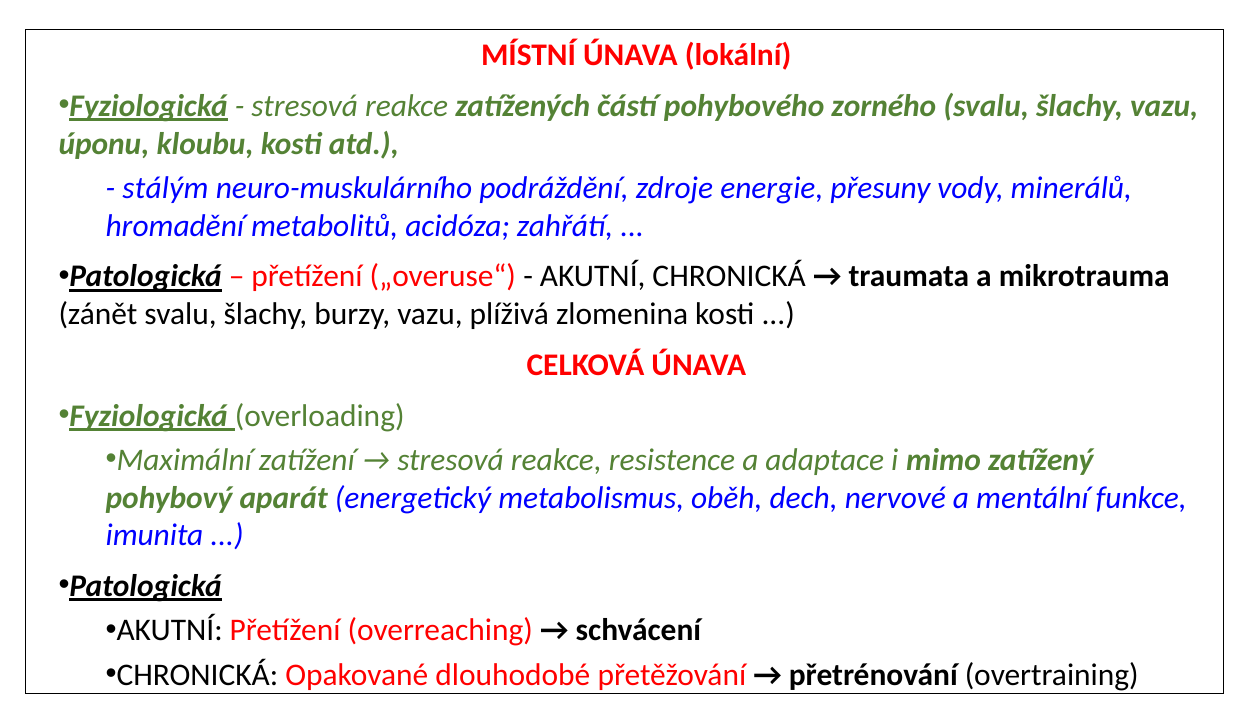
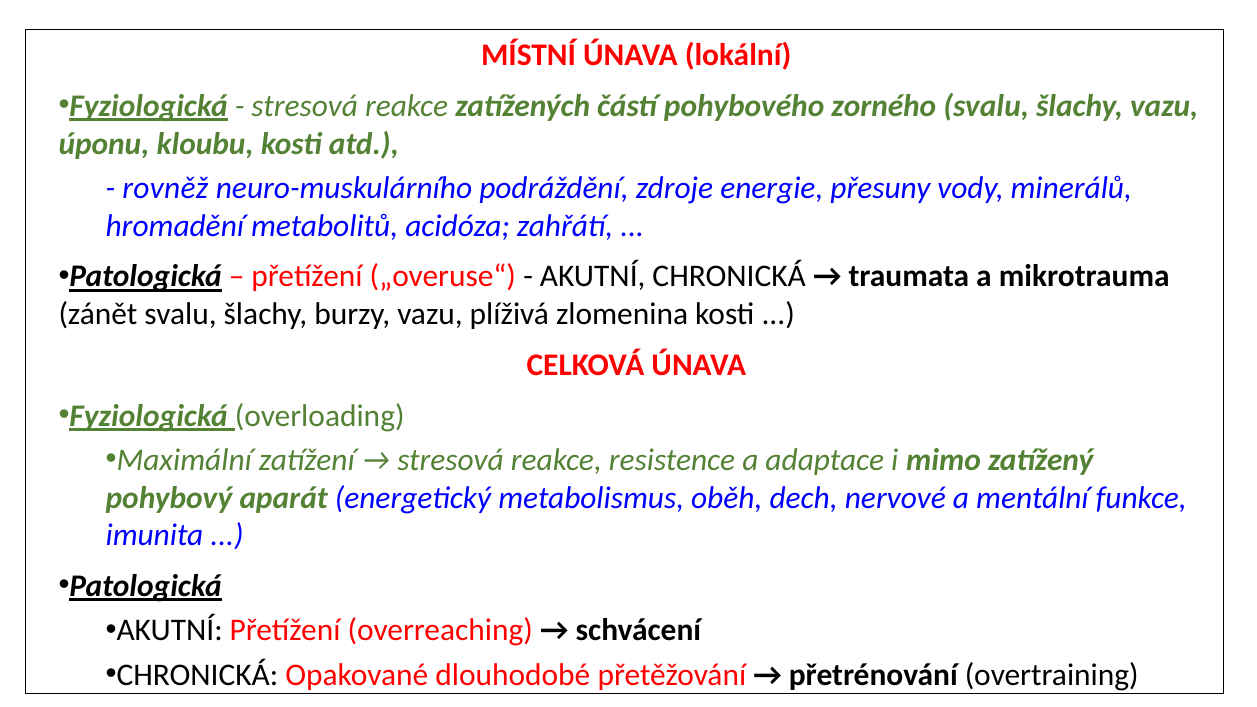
stálým: stálým -> rovněž (165, 188)
